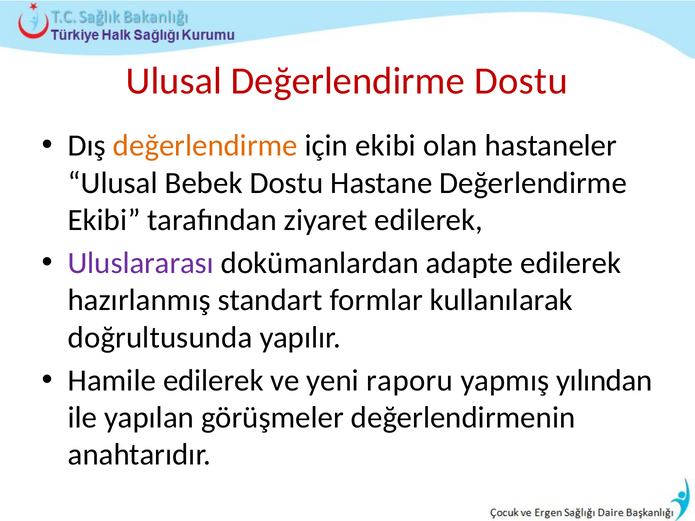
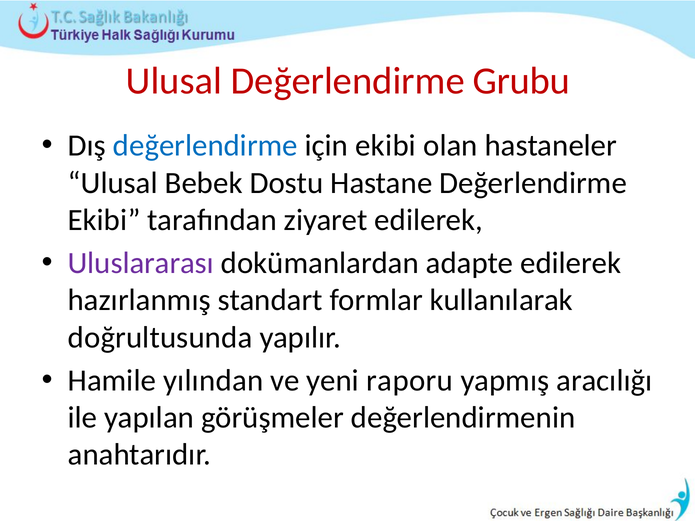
Değerlendirme Dostu: Dostu -> Grubu (521, 81)
değerlendirme colour: orange -> blue (205, 146)
Hamile edilerek: edilerek -> yılından (213, 381)
yılından: yılından -> aracılığı (604, 381)
